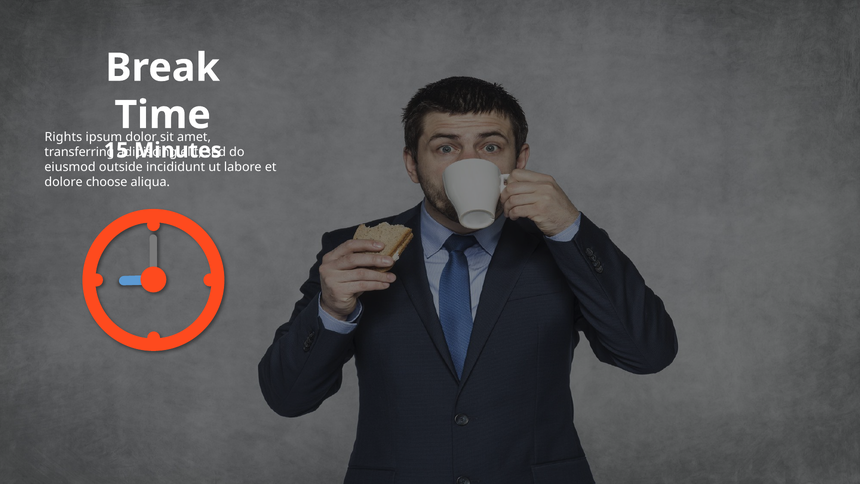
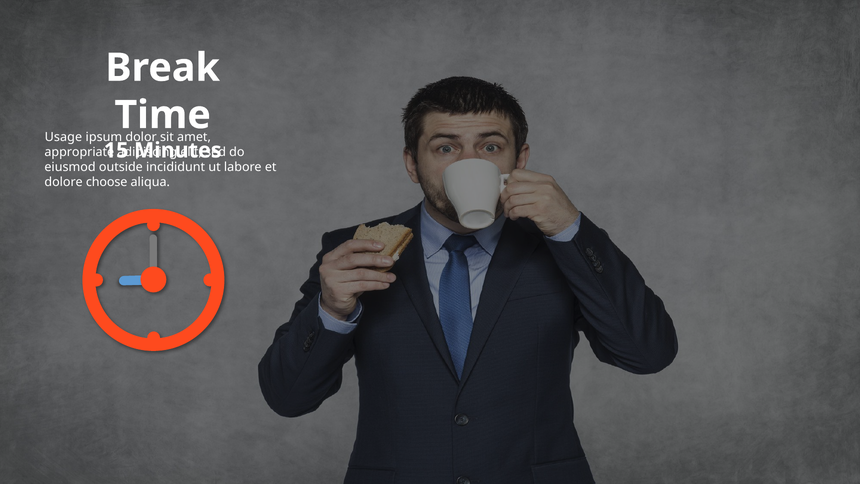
Rights: Rights -> Usage (63, 137)
transferring: transferring -> appropriate (79, 152)
